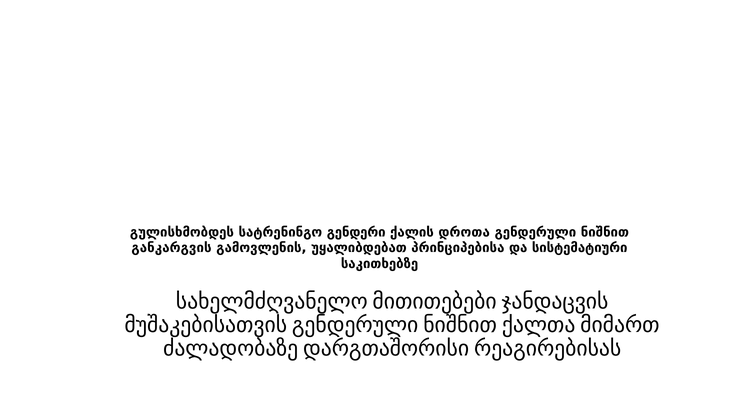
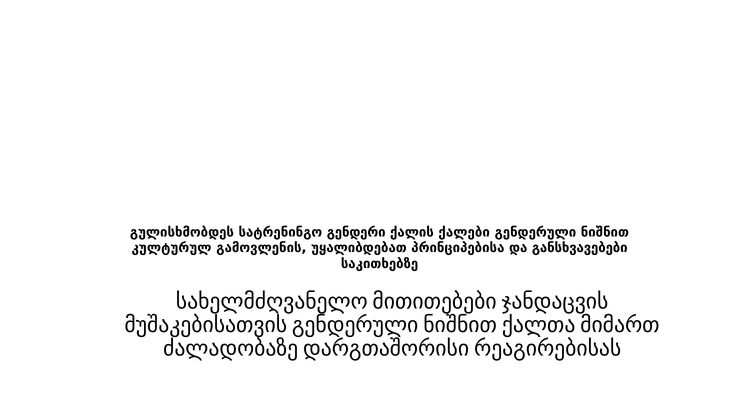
დროთა: დროთა -> ქალები (464, 232)
განკარგვის: განკარგვის -> კულტურულ (172, 248)
სისტემატიური: სისტემატიური -> განსხვავებები (580, 248)
